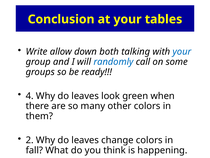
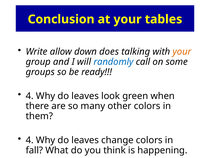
both: both -> does (109, 52)
your colour: blue -> orange (182, 52)
2: 2 -> 4 (30, 140)
